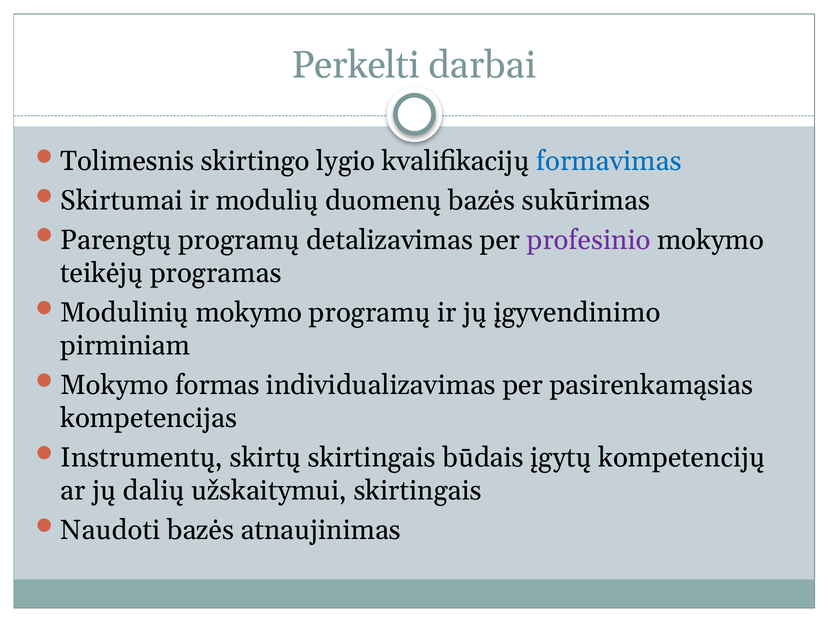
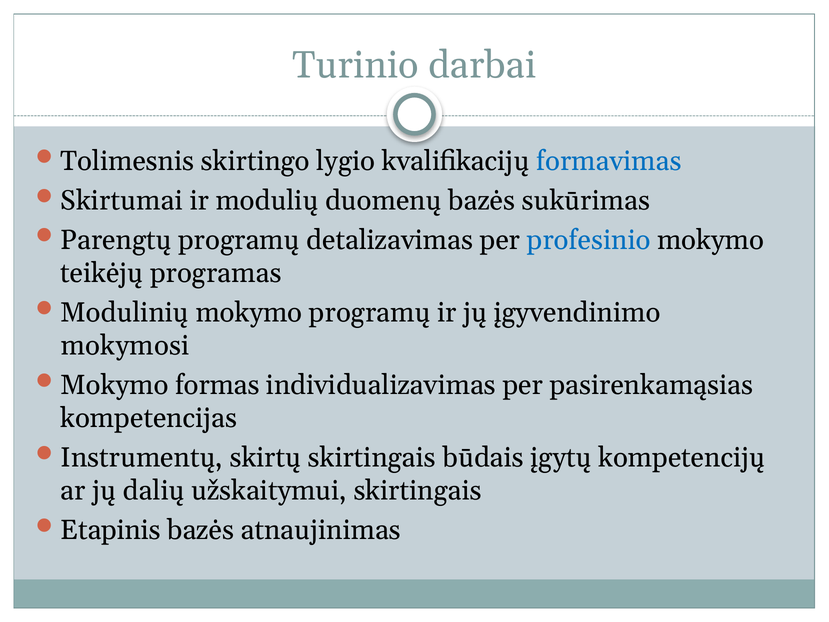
Perkelti: Perkelti -> Turinio (355, 65)
profesinio colour: purple -> blue (589, 240)
pirminiam: pirminiam -> mokymosi (125, 346)
Naudoti: Naudoti -> Etapinis (110, 530)
